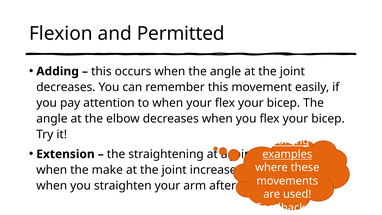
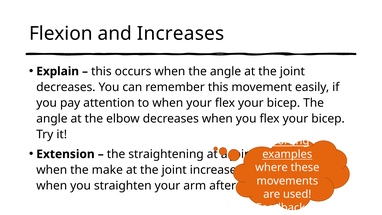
and Permitted: Permitted -> Increases (181, 34)
Adding: Adding -> Explain (58, 71)
